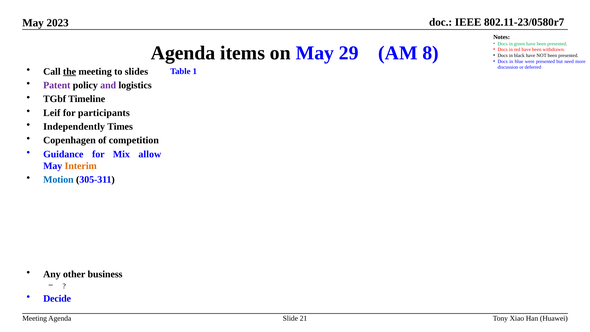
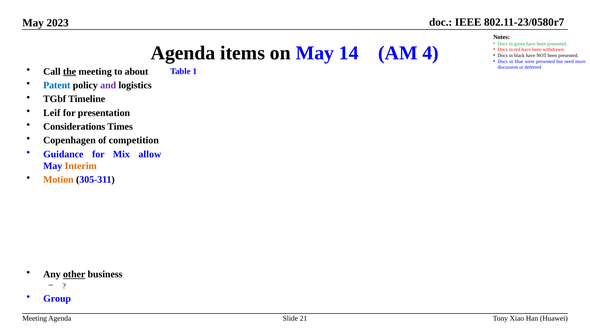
29: 29 -> 14 (349, 53)
8: 8 -> 4 (431, 53)
slides: slides -> about (137, 71)
Patent colour: purple -> blue (57, 85)
participants: participants -> presentation (104, 113)
Independently: Independently -> Considerations (74, 127)
Motion colour: blue -> orange (58, 180)
other underline: none -> present (74, 274)
Decide: Decide -> Group (57, 298)
